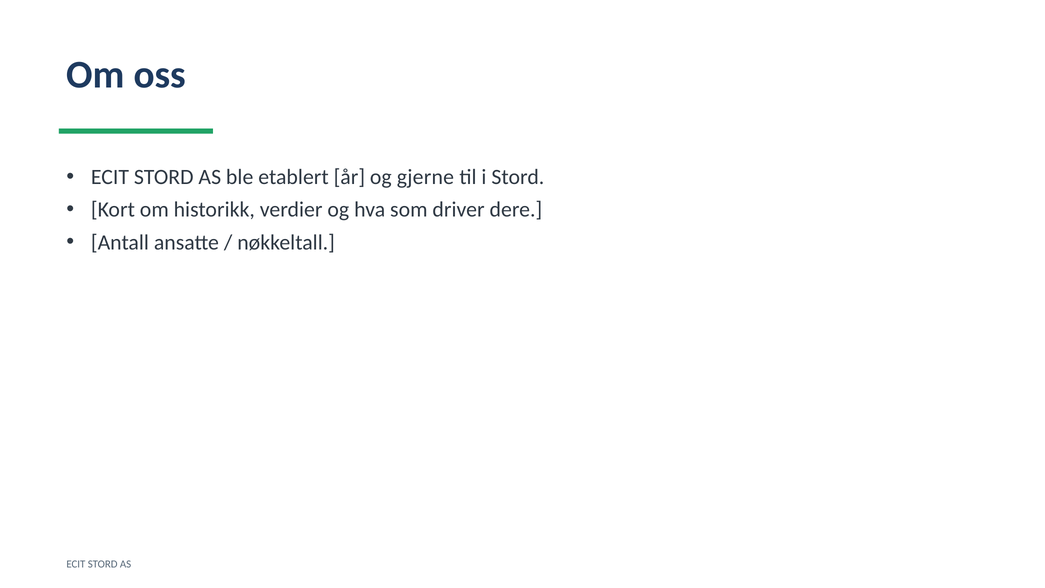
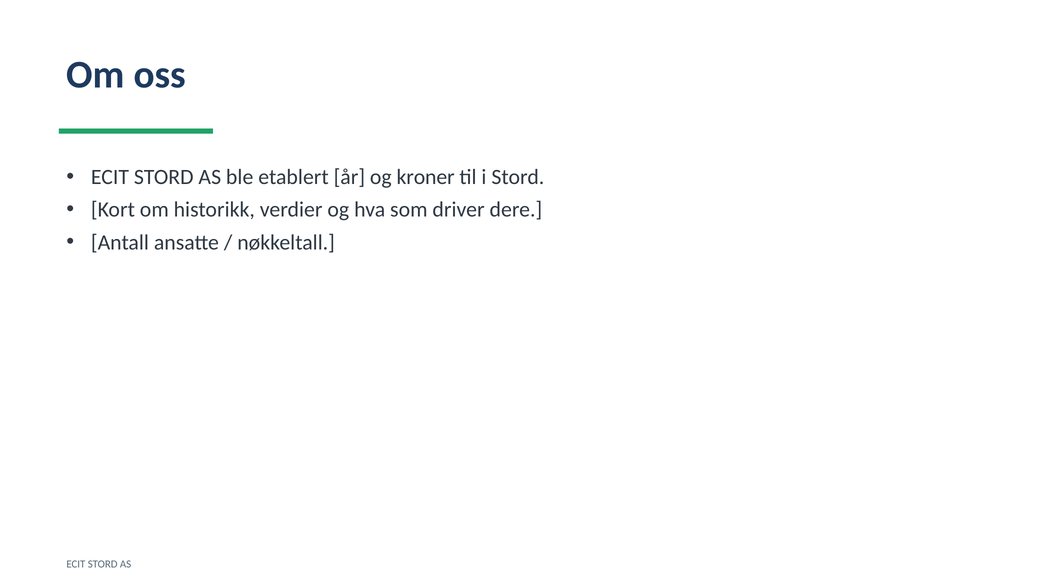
gjerne: gjerne -> kroner (426, 177)
